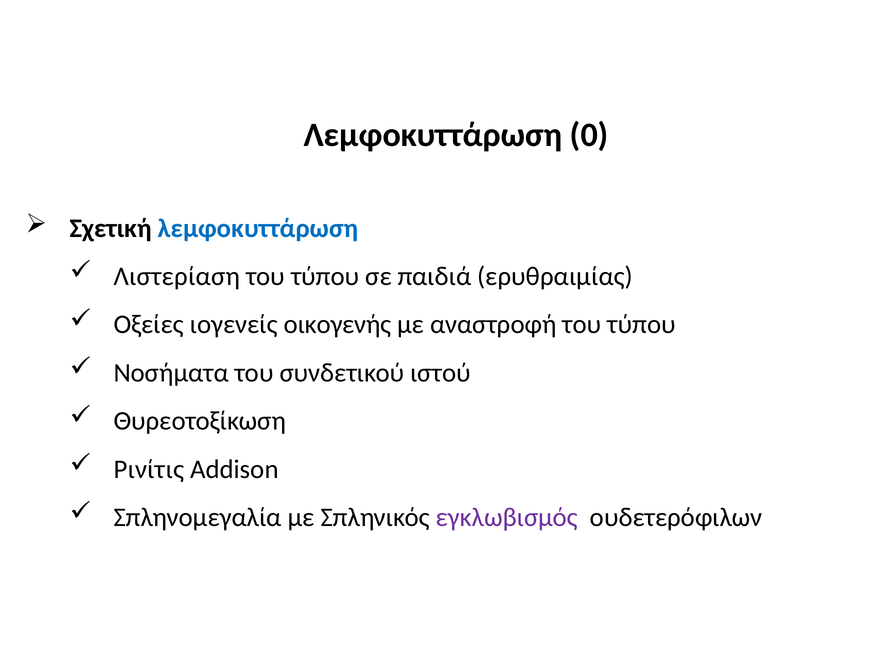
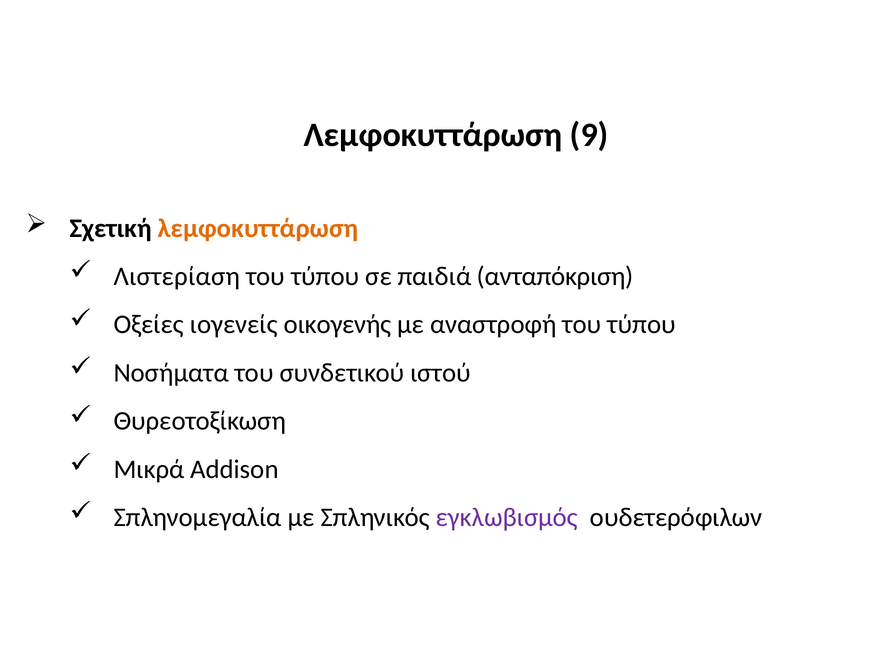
0: 0 -> 9 (589, 135)
λεμφοκυττάρωση colour: blue -> orange (258, 228)
ερυθραιμίας: ερυθραιμίας -> ανταπόκριση (555, 277)
Ρινίτις: Ρινίτις -> Μικρά (149, 470)
